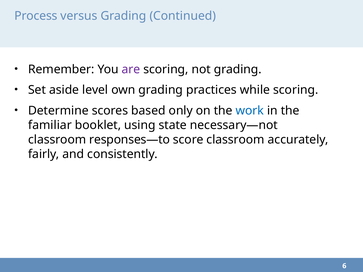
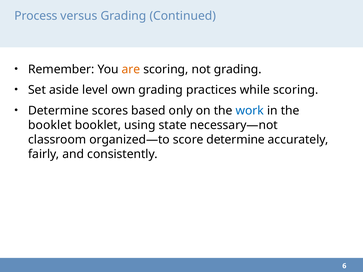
are colour: purple -> orange (131, 69)
familiar: familiar -> booklet (50, 125)
responses—to: responses—to -> organized—to (130, 140)
score classroom: classroom -> determine (236, 140)
